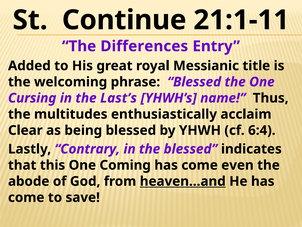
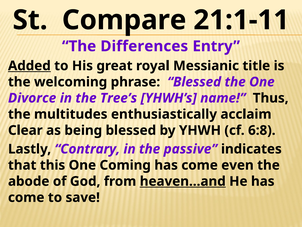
Continue: Continue -> Compare (124, 20)
Added underline: none -> present (29, 66)
Cursing: Cursing -> Divorce (32, 98)
Last’s: Last’s -> Tree’s (119, 98)
6:4: 6:4 -> 6:8 (262, 130)
the blessed: blessed -> passive (190, 149)
